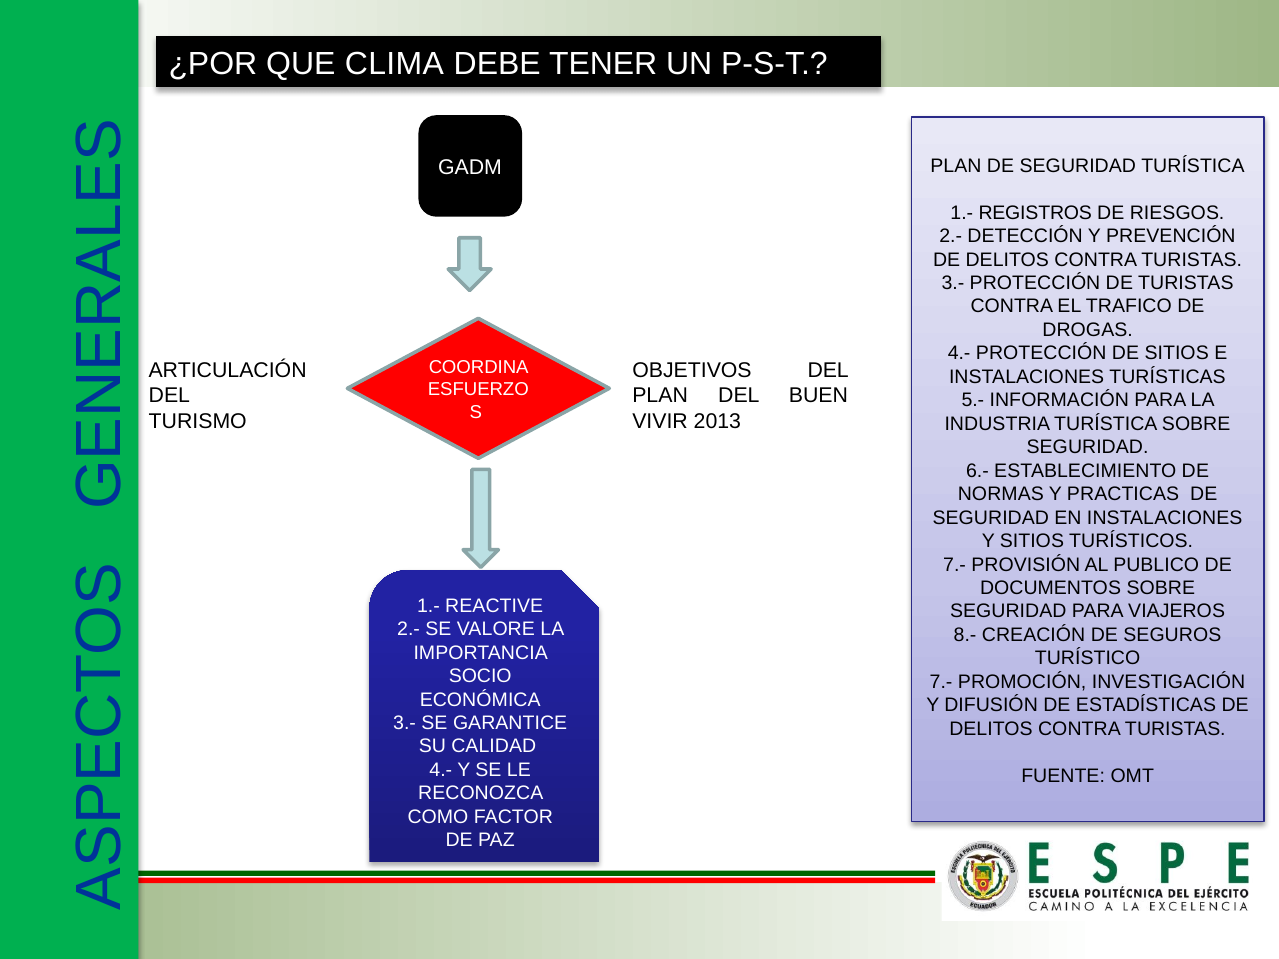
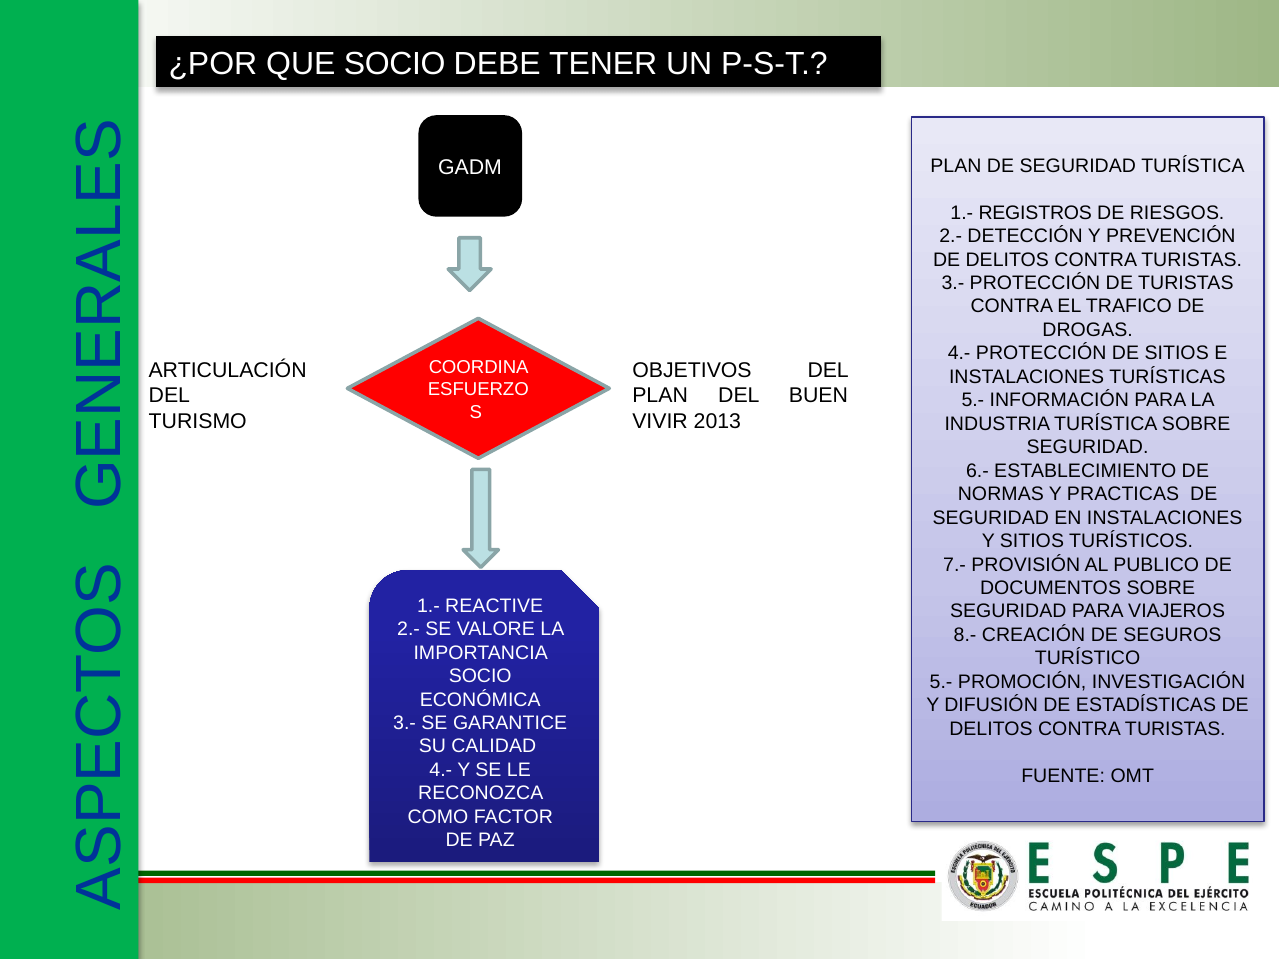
QUE CLIMA: CLIMA -> SOCIO (395, 64)
7.-: 7.- -> 5.- (941, 682)
